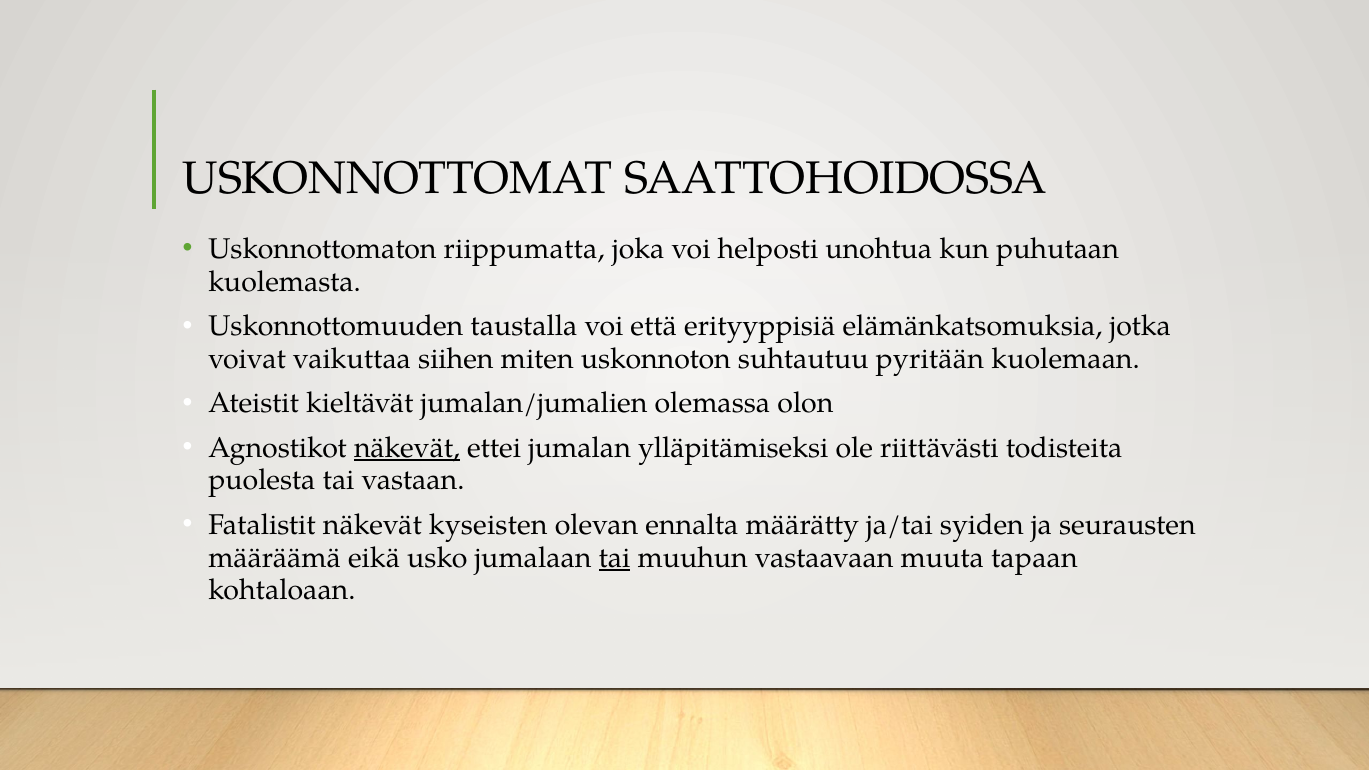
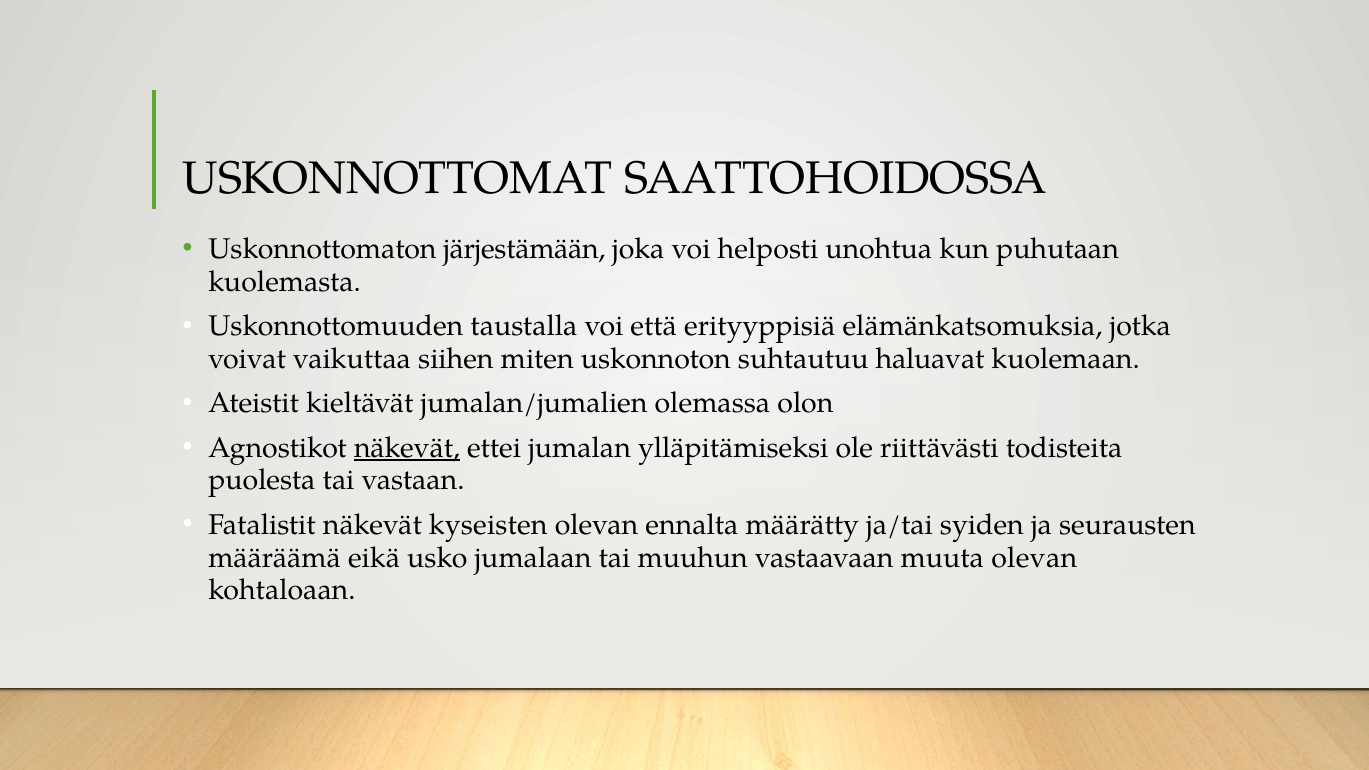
riippumatta: riippumatta -> järjestämään (524, 249)
pyritään: pyritään -> haluavat (930, 359)
tai underline: present -> none (615, 558)
muuta tapaan: tapaan -> olevan (1034, 558)
